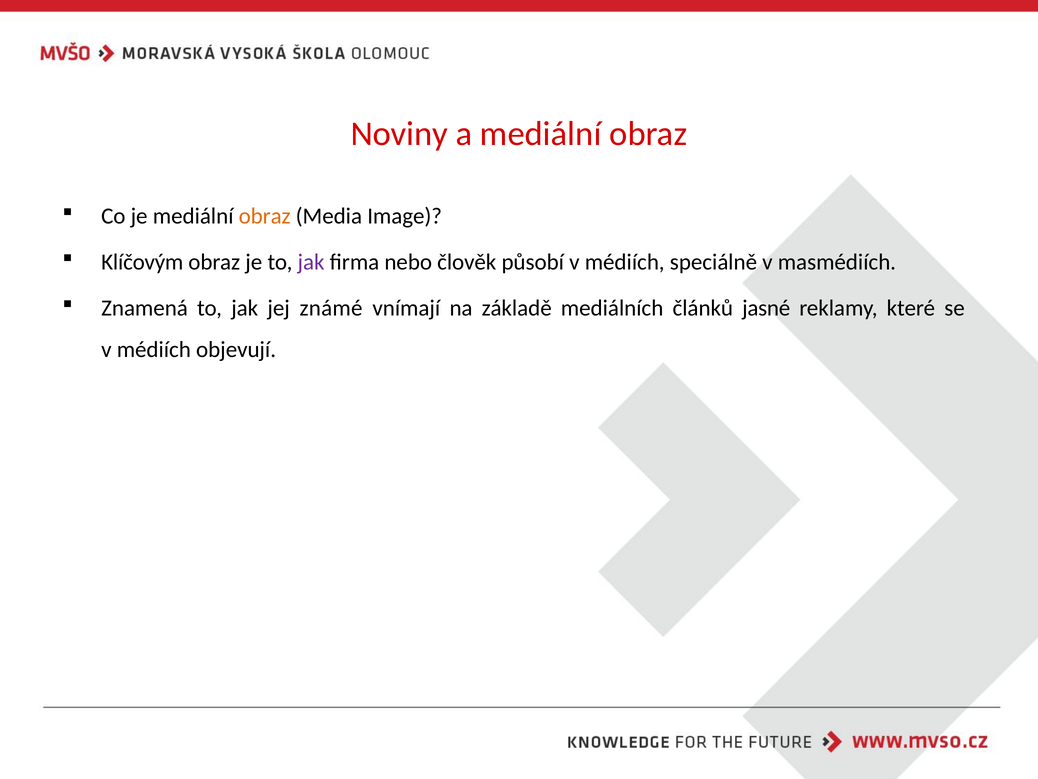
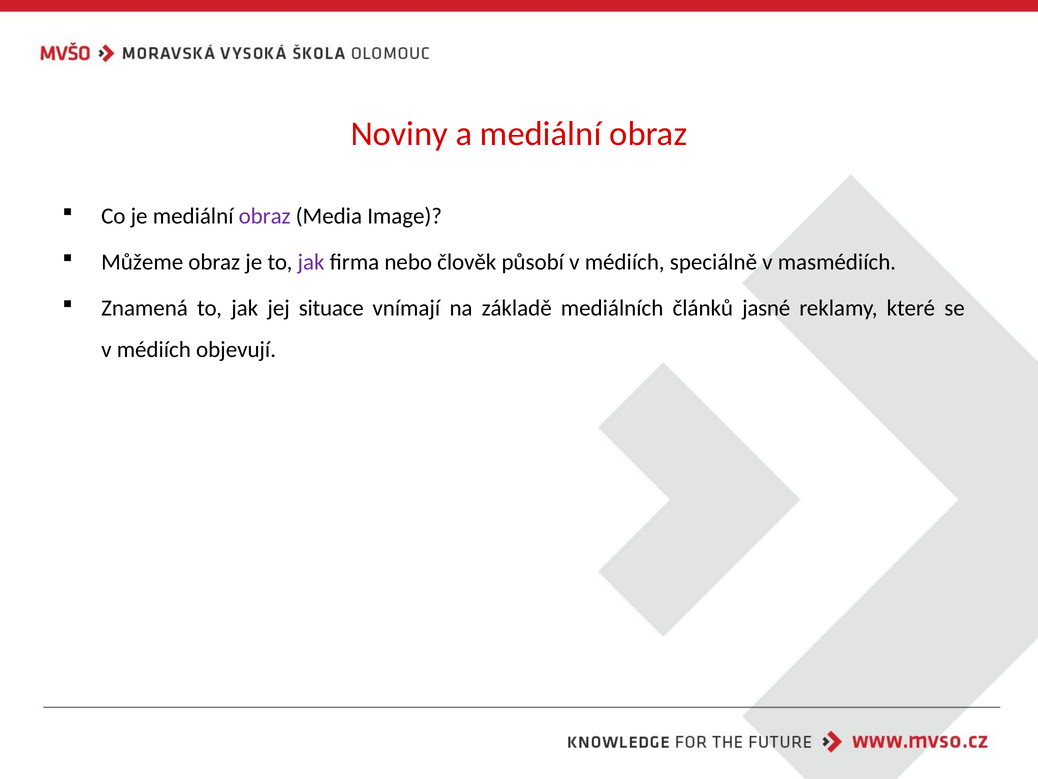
obraz colour: orange -> purple (265, 216)
Klíčovým: Klíčovým -> Můžeme (142, 262)
známé: známé -> situace (331, 308)
